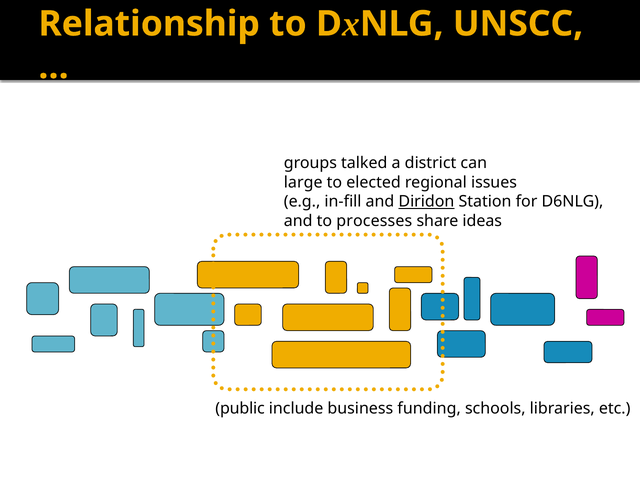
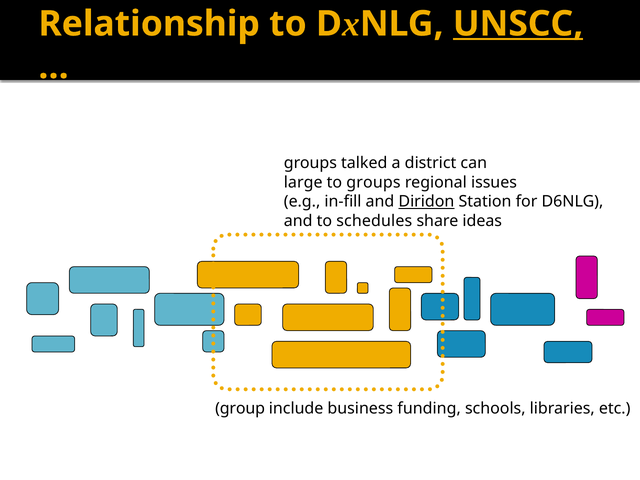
UNSCC underline: none -> present (518, 24)
to elected: elected -> groups (373, 182)
processes: processes -> schedules (374, 221)
public: public -> group (240, 409)
